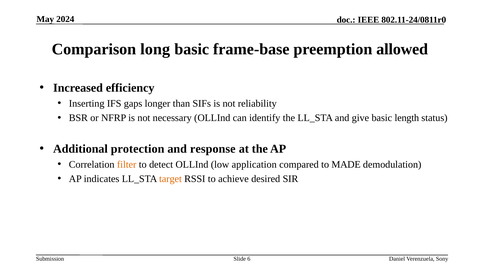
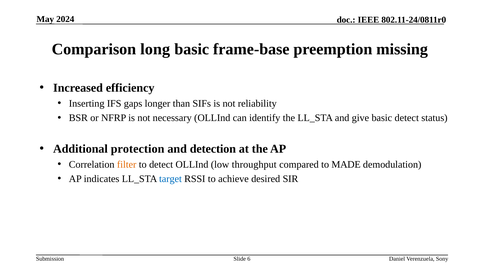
allowed: allowed -> missing (402, 49)
basic length: length -> detect (407, 118)
response: response -> detection (213, 149)
application: application -> throughput (254, 164)
target colour: orange -> blue (170, 179)
